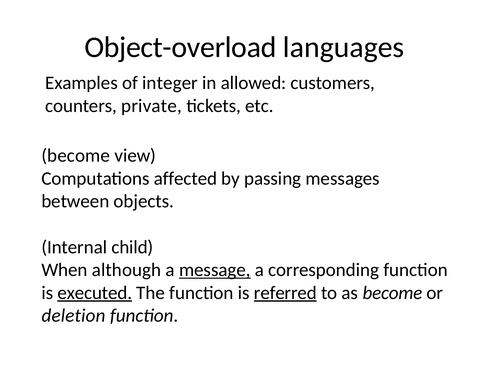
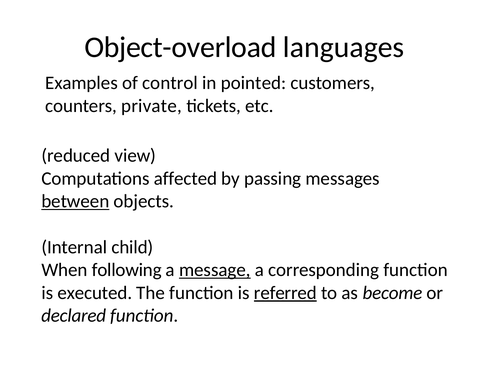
integer: integer -> control (170, 83)
allowed: allowed -> pointed (254, 83)
become: become -> reduced (76, 156)
between underline: none -> present (75, 201)
although: although -> following (127, 270)
executed underline: present -> none (95, 293)
deletion: deletion -> declared (74, 315)
